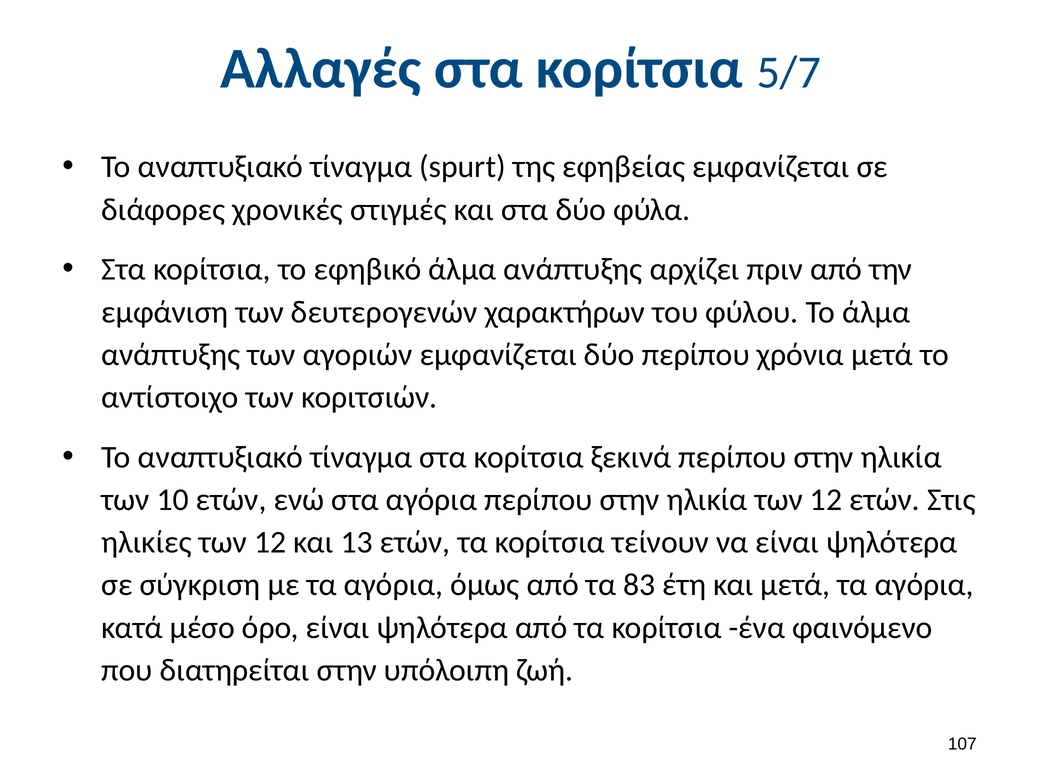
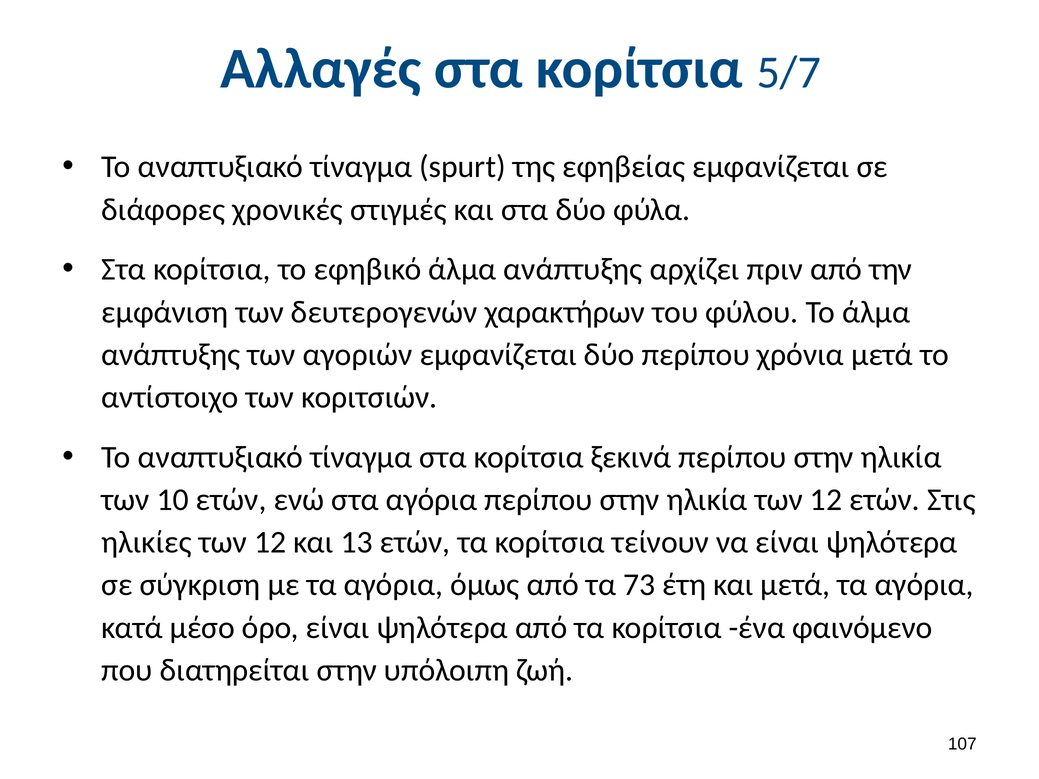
83: 83 -> 73 (639, 585)
